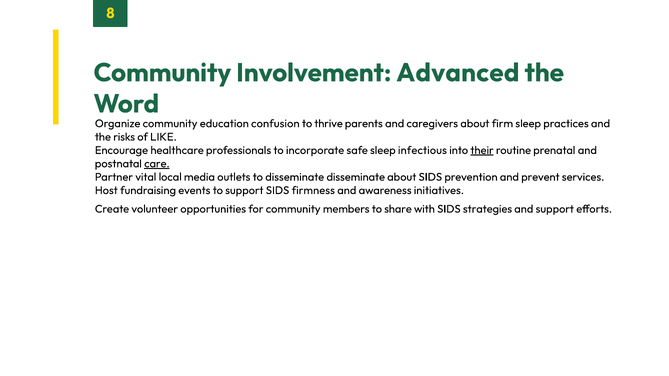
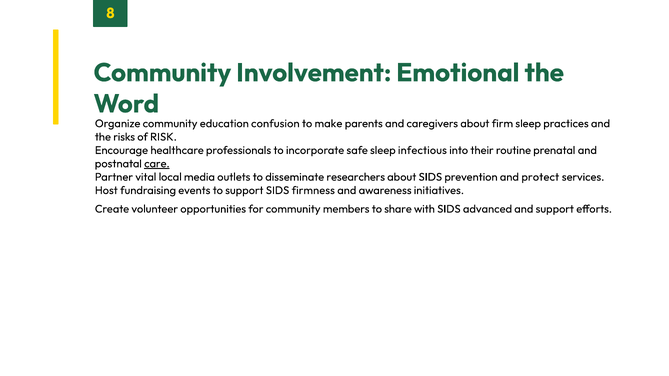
Advanced: Advanced -> Emotional (458, 73)
thrive: thrive -> make (328, 124)
LIKE: LIKE -> RISK (164, 137)
their underline: present -> none (482, 150)
disseminate disseminate: disseminate -> researchers (356, 177)
prevent: prevent -> protect (540, 177)
strategies: strategies -> advanced (487, 209)
